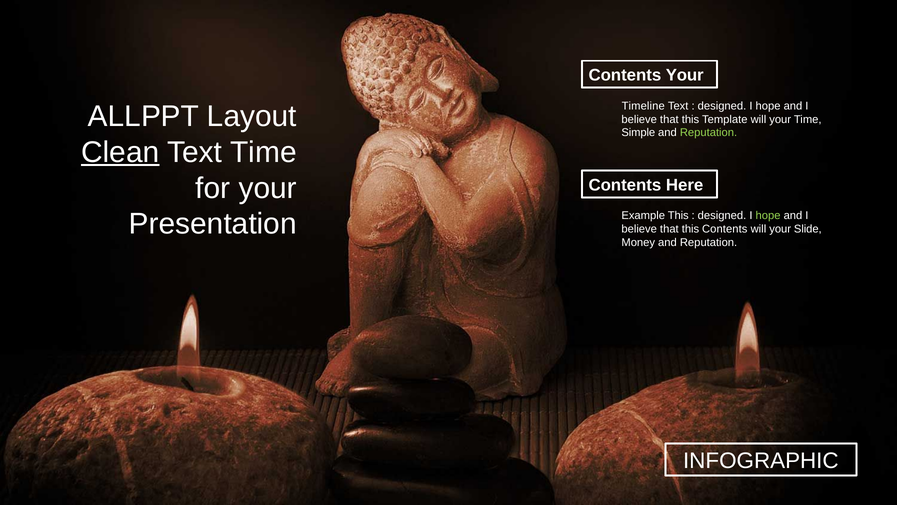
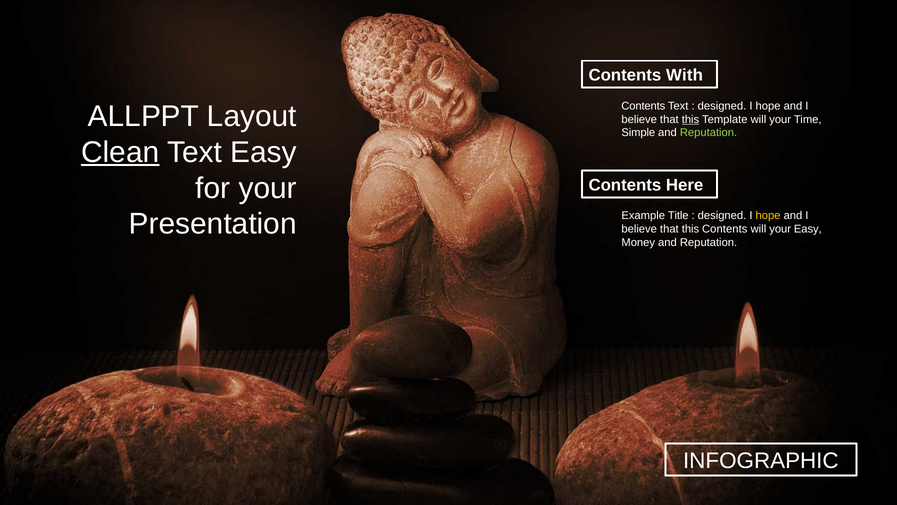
Contents Your: Your -> With (685, 75)
Timeline: Timeline -> Contents (643, 106)
this underline: none -> present (690, 119)
Text Time: Time -> Easy (263, 152)
Example This: This -> Title (678, 216)
hope colour: light green -> yellow (768, 216)
your Slide: Slide -> Easy (808, 229)
